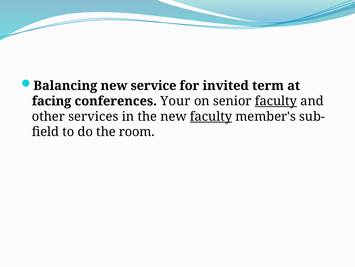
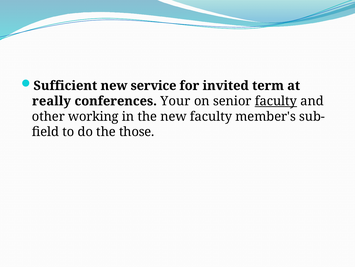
Balancing: Balancing -> Sufficient (65, 85)
facing: facing -> really (51, 101)
services: services -> working (93, 116)
faculty underline: present -> none (211, 116)
room: room -> those (137, 132)
